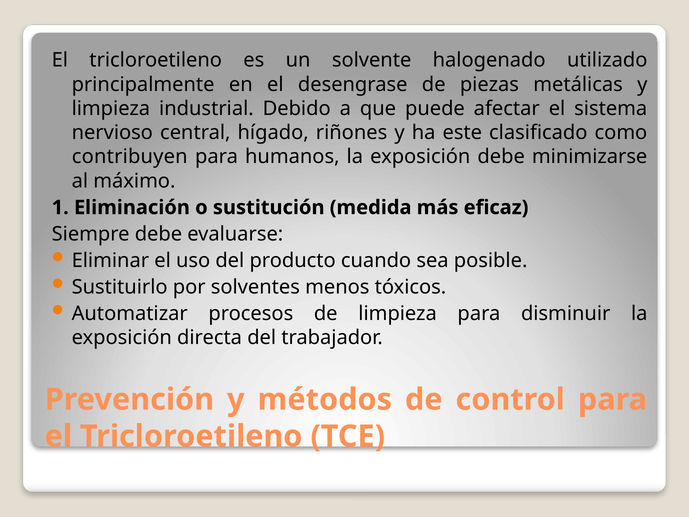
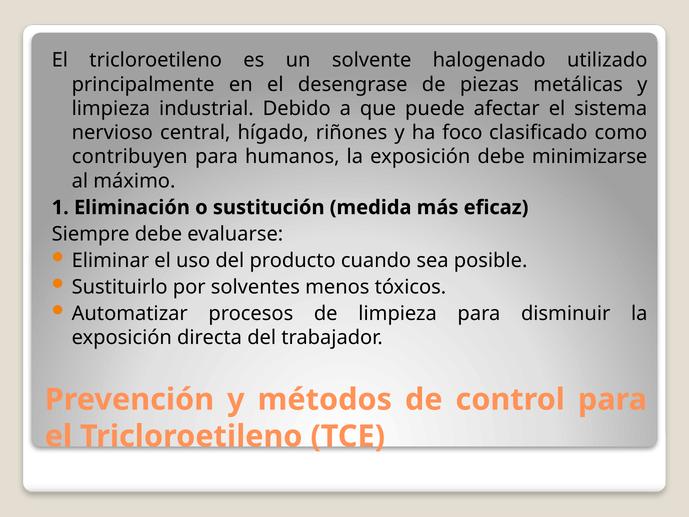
este: este -> foco (462, 133)
